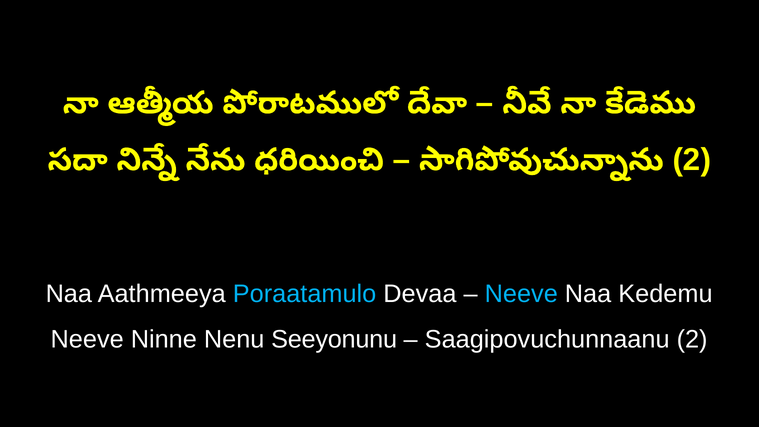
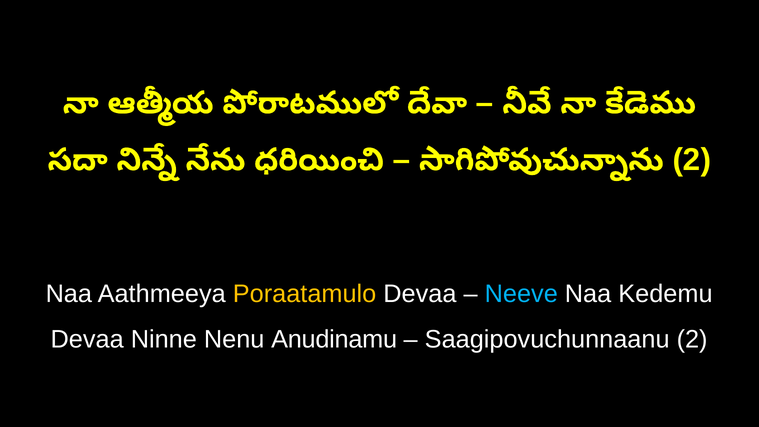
Poraatamulo colour: light blue -> yellow (305, 294)
Neeve: Neeve -> Devaa (87, 339)
Seeyonunu: Seeyonunu -> Anudinamu (334, 339)
